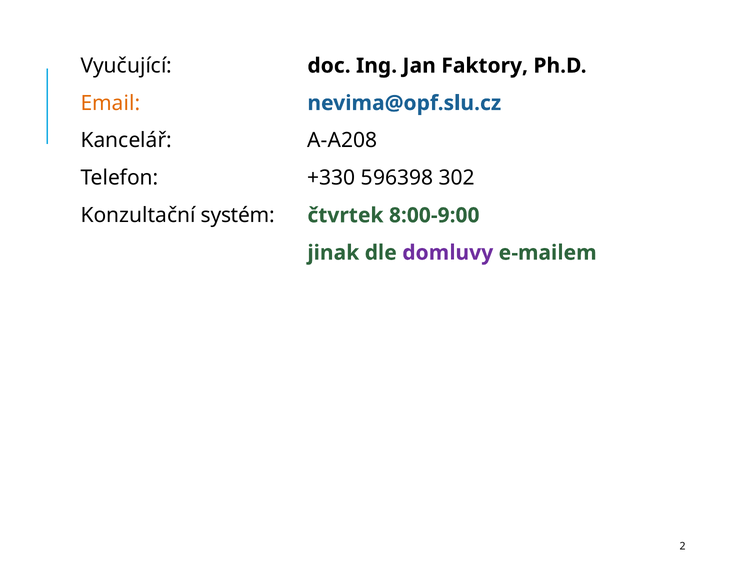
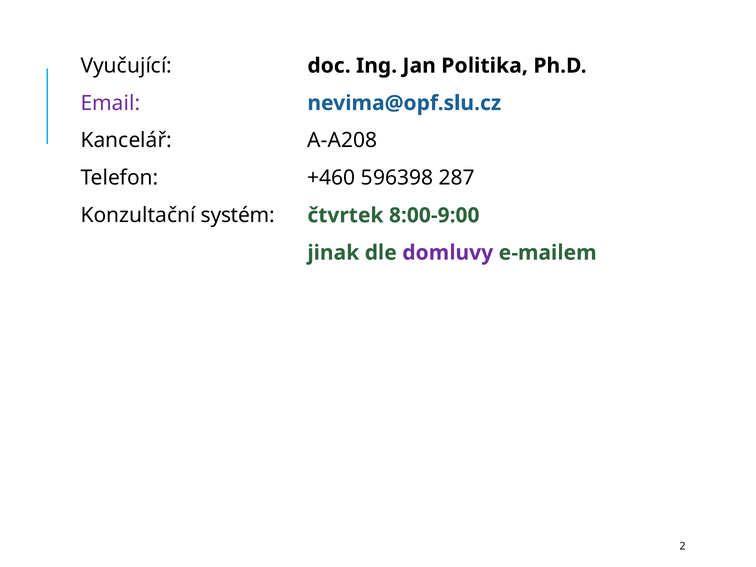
Faktory: Faktory -> Politika (485, 66)
Email colour: orange -> purple (110, 103)
+330: +330 -> +460 (331, 178)
302: 302 -> 287 (457, 178)
